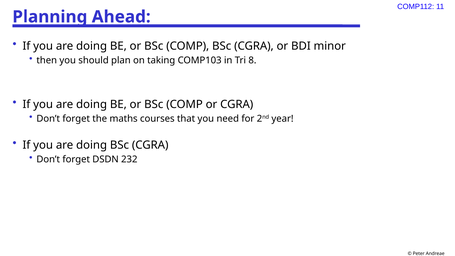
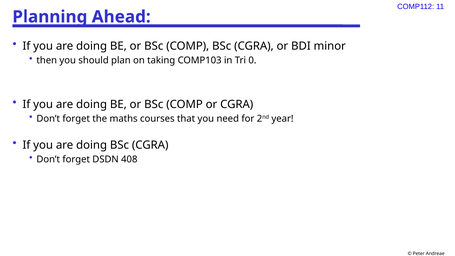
8: 8 -> 0 (252, 60)
232: 232 -> 408 (129, 159)
